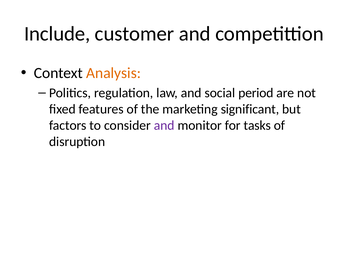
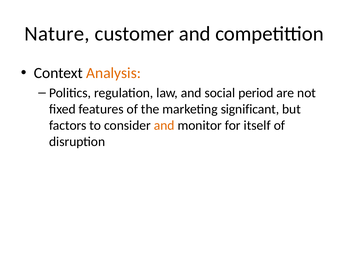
Include: Include -> Nature (57, 34)
and colour: purple -> orange (164, 125)
tasks: tasks -> itself (257, 125)
